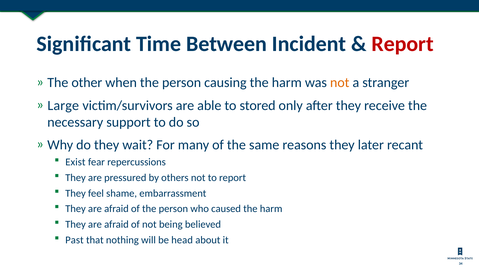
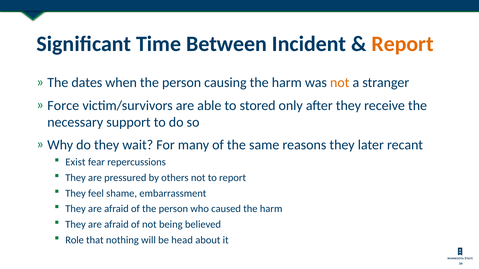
Report colour: red -> orange (403, 44)
other: other -> dates (87, 83)
Large: Large -> Force (63, 106)
Past: Past -> Role (75, 240)
